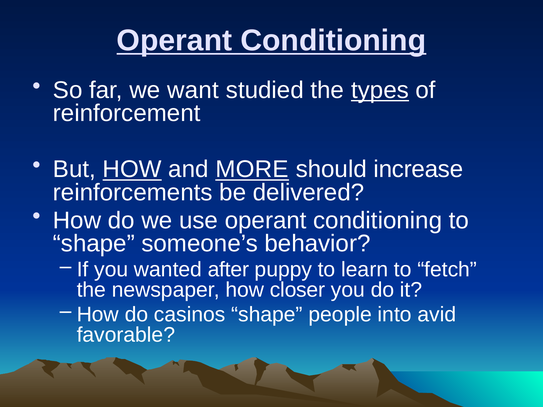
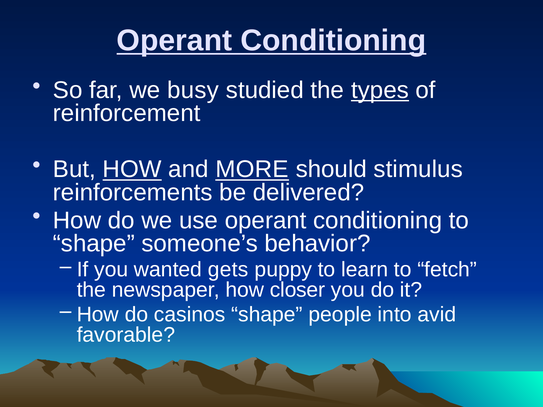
want: want -> busy (193, 90)
increase: increase -> stimulus (418, 169)
after: after -> gets (228, 270)
